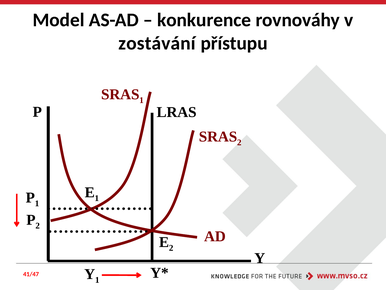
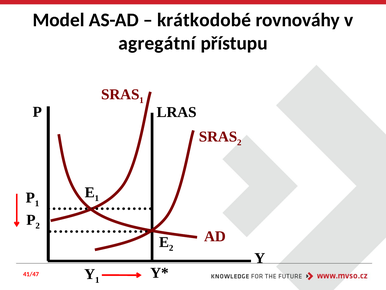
konkurence: konkurence -> krátkodobé (204, 20)
zostávání: zostávání -> agregátní (157, 43)
